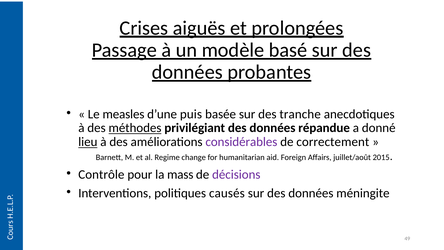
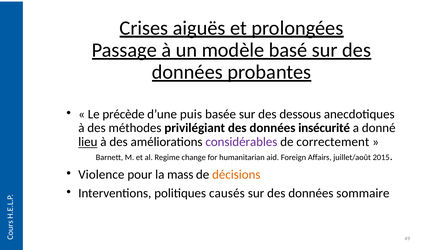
measles: measles -> précède (123, 114)
tranche: tranche -> dessous (300, 114)
méthodes underline: present -> none (135, 128)
répandue: répandue -> insécurité (324, 128)
Contrôle: Contrôle -> Violence (101, 174)
décisions colour: purple -> orange (236, 174)
méningite: méningite -> sommaire (363, 193)
